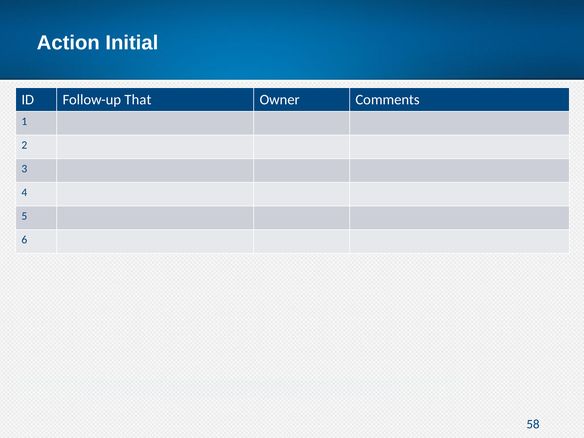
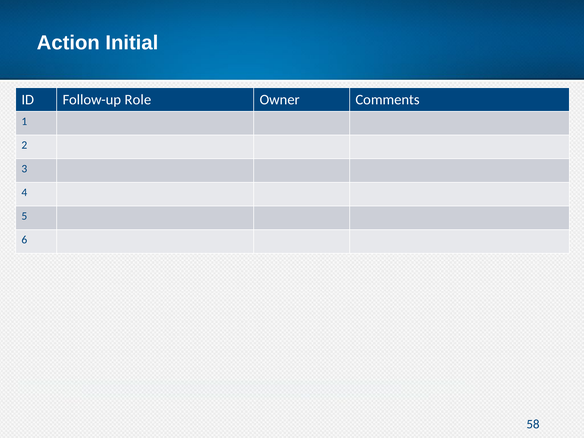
That: That -> Role (138, 100)
